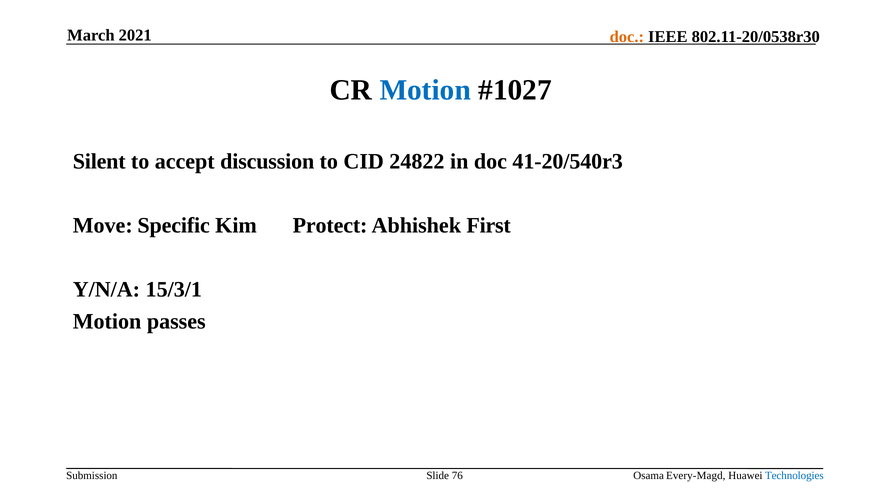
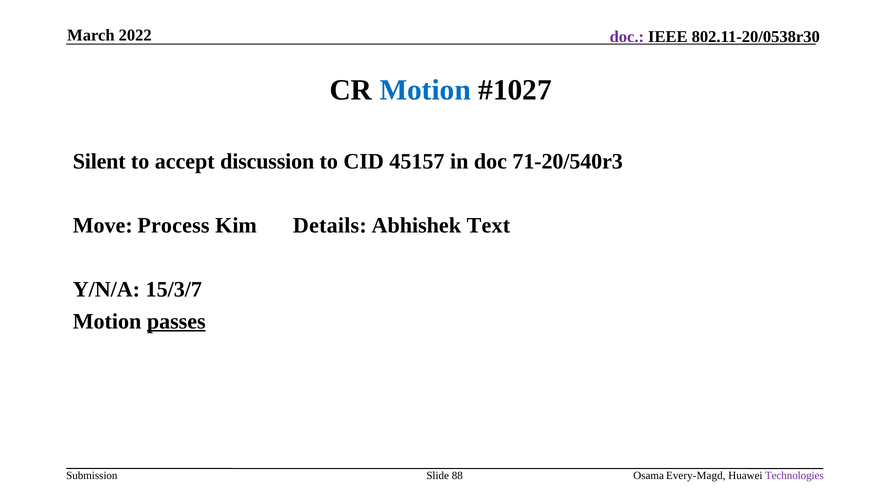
2021: 2021 -> 2022 (135, 35)
doc colour: orange -> purple (627, 37)
24822: 24822 -> 45157 (417, 161)
41-20/540r3: 41-20/540r3 -> 71-20/540r3 (568, 161)
Specific: Specific -> Process (173, 225)
Protect: Protect -> Details (330, 225)
First: First -> Text (488, 225)
15/3/1: 15/3/1 -> 15/3/7 (174, 289)
passes underline: none -> present (176, 321)
76: 76 -> 88 (457, 476)
Technologies colour: blue -> purple (794, 476)
